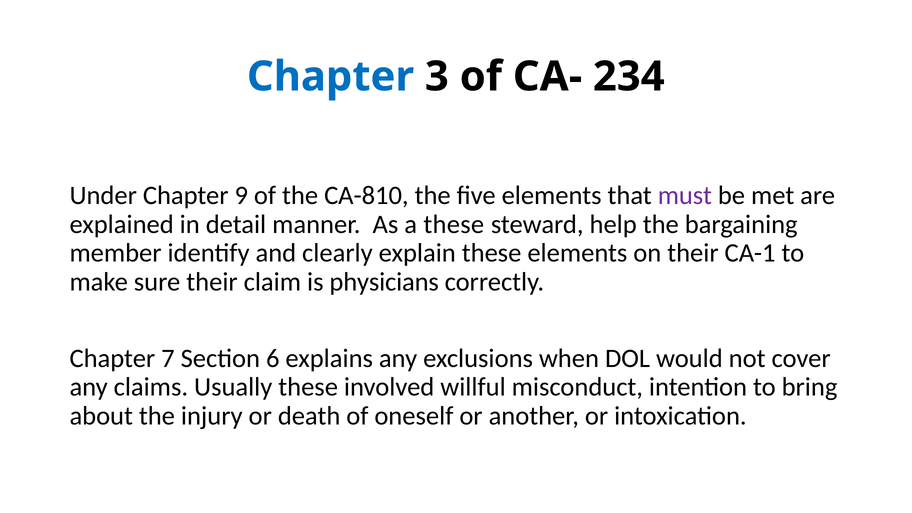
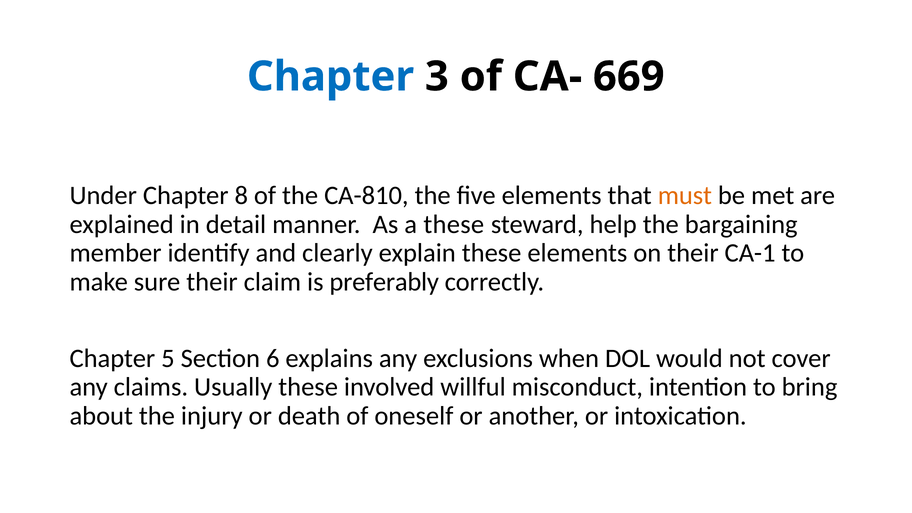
234: 234 -> 669 (629, 77)
9: 9 -> 8 (241, 196)
must colour: purple -> orange (685, 196)
physicians: physicians -> preferably (384, 282)
7: 7 -> 5 (168, 358)
